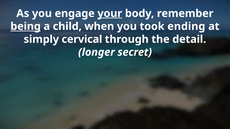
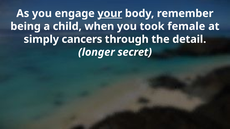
being underline: present -> none (26, 26)
ending: ending -> female (186, 26)
cervical: cervical -> cancers (82, 39)
